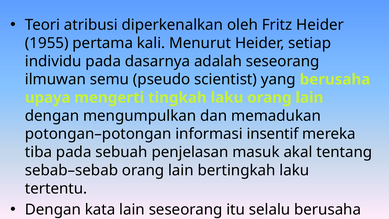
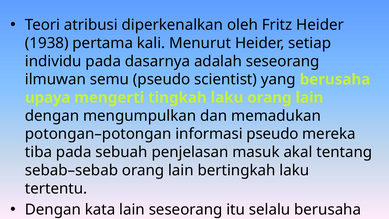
1955: 1955 -> 1938 (47, 43)
informasi insentif: insentif -> pseudo (273, 134)
